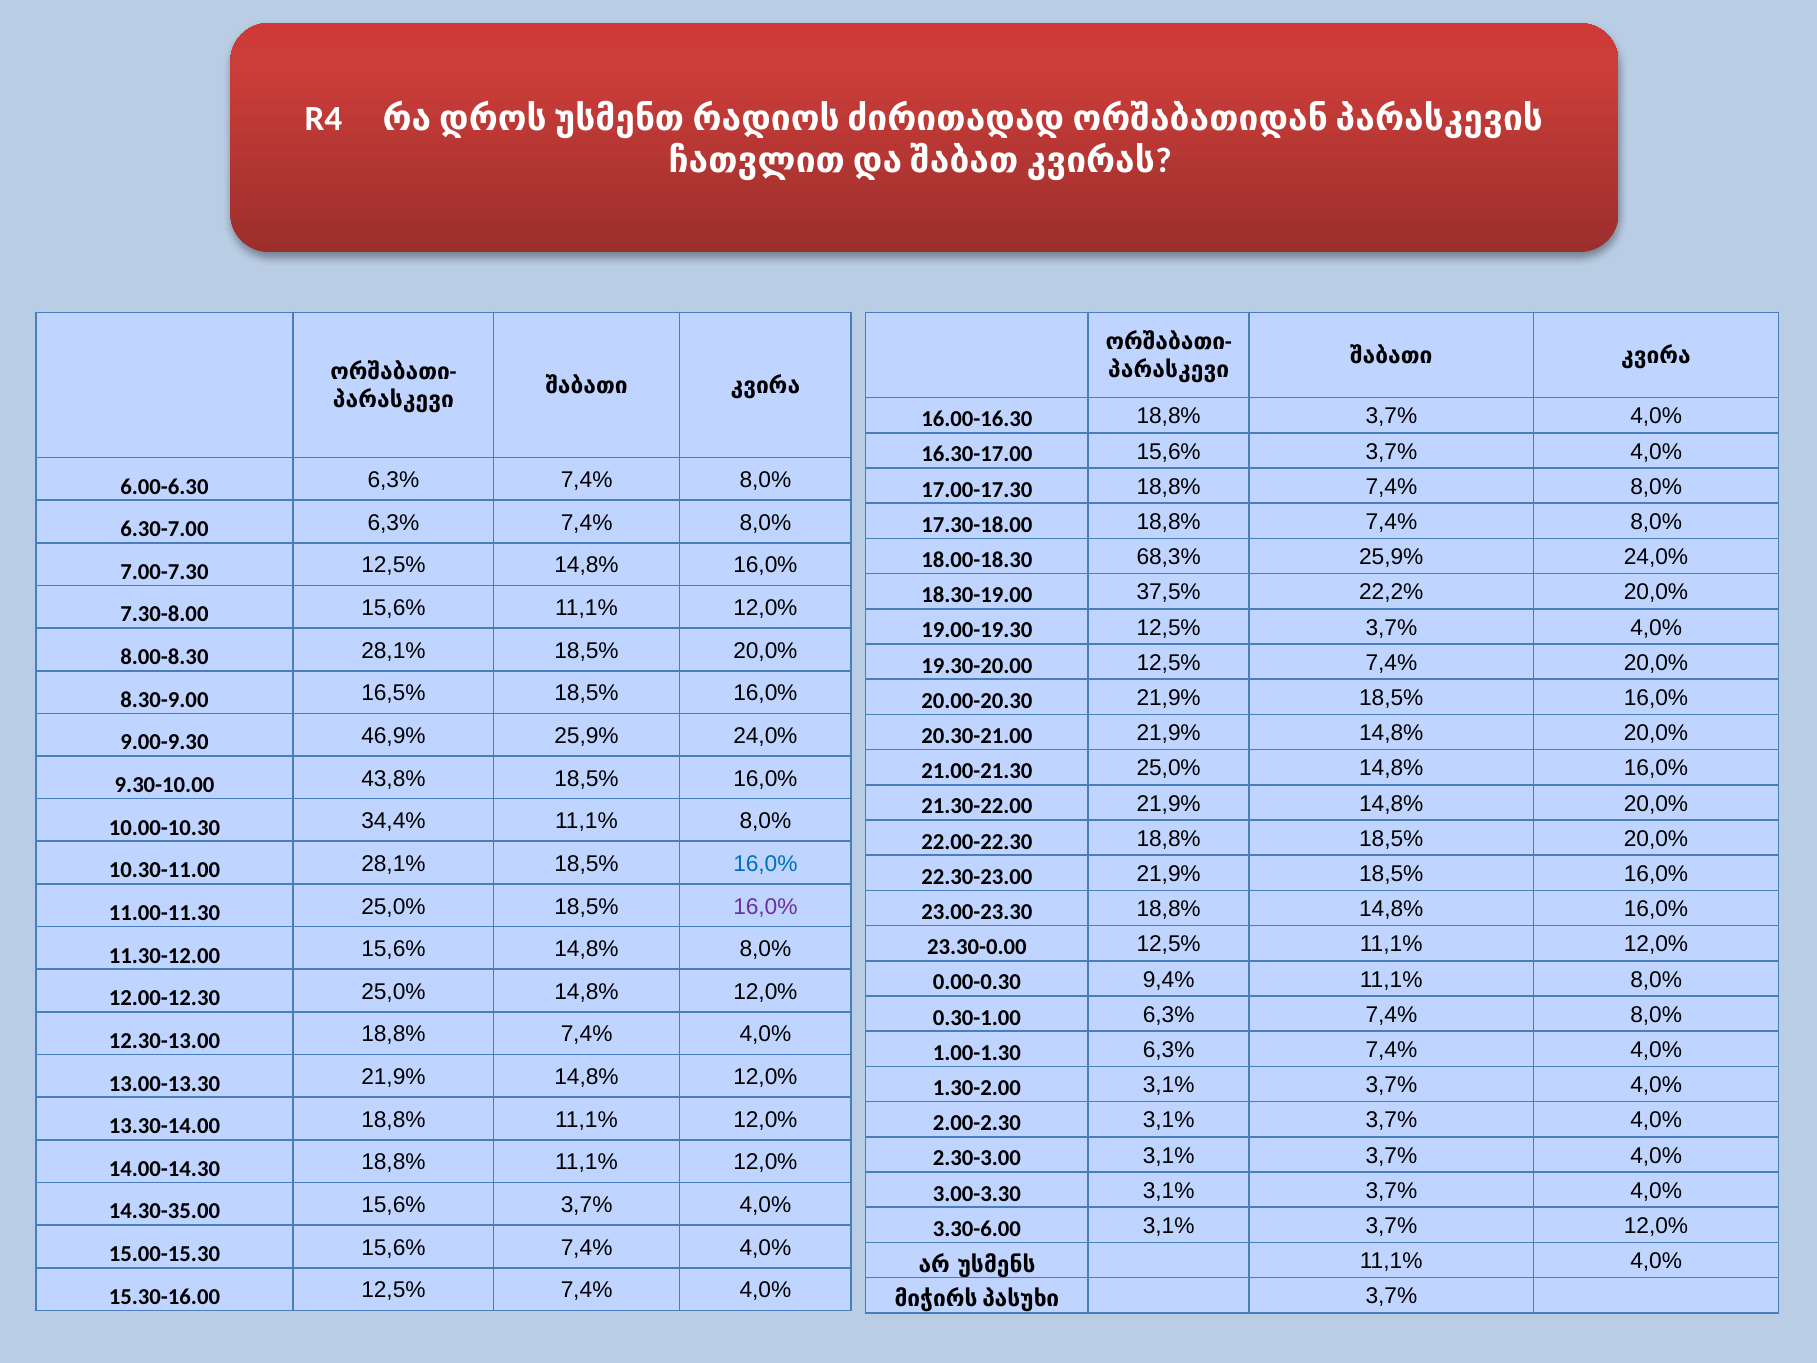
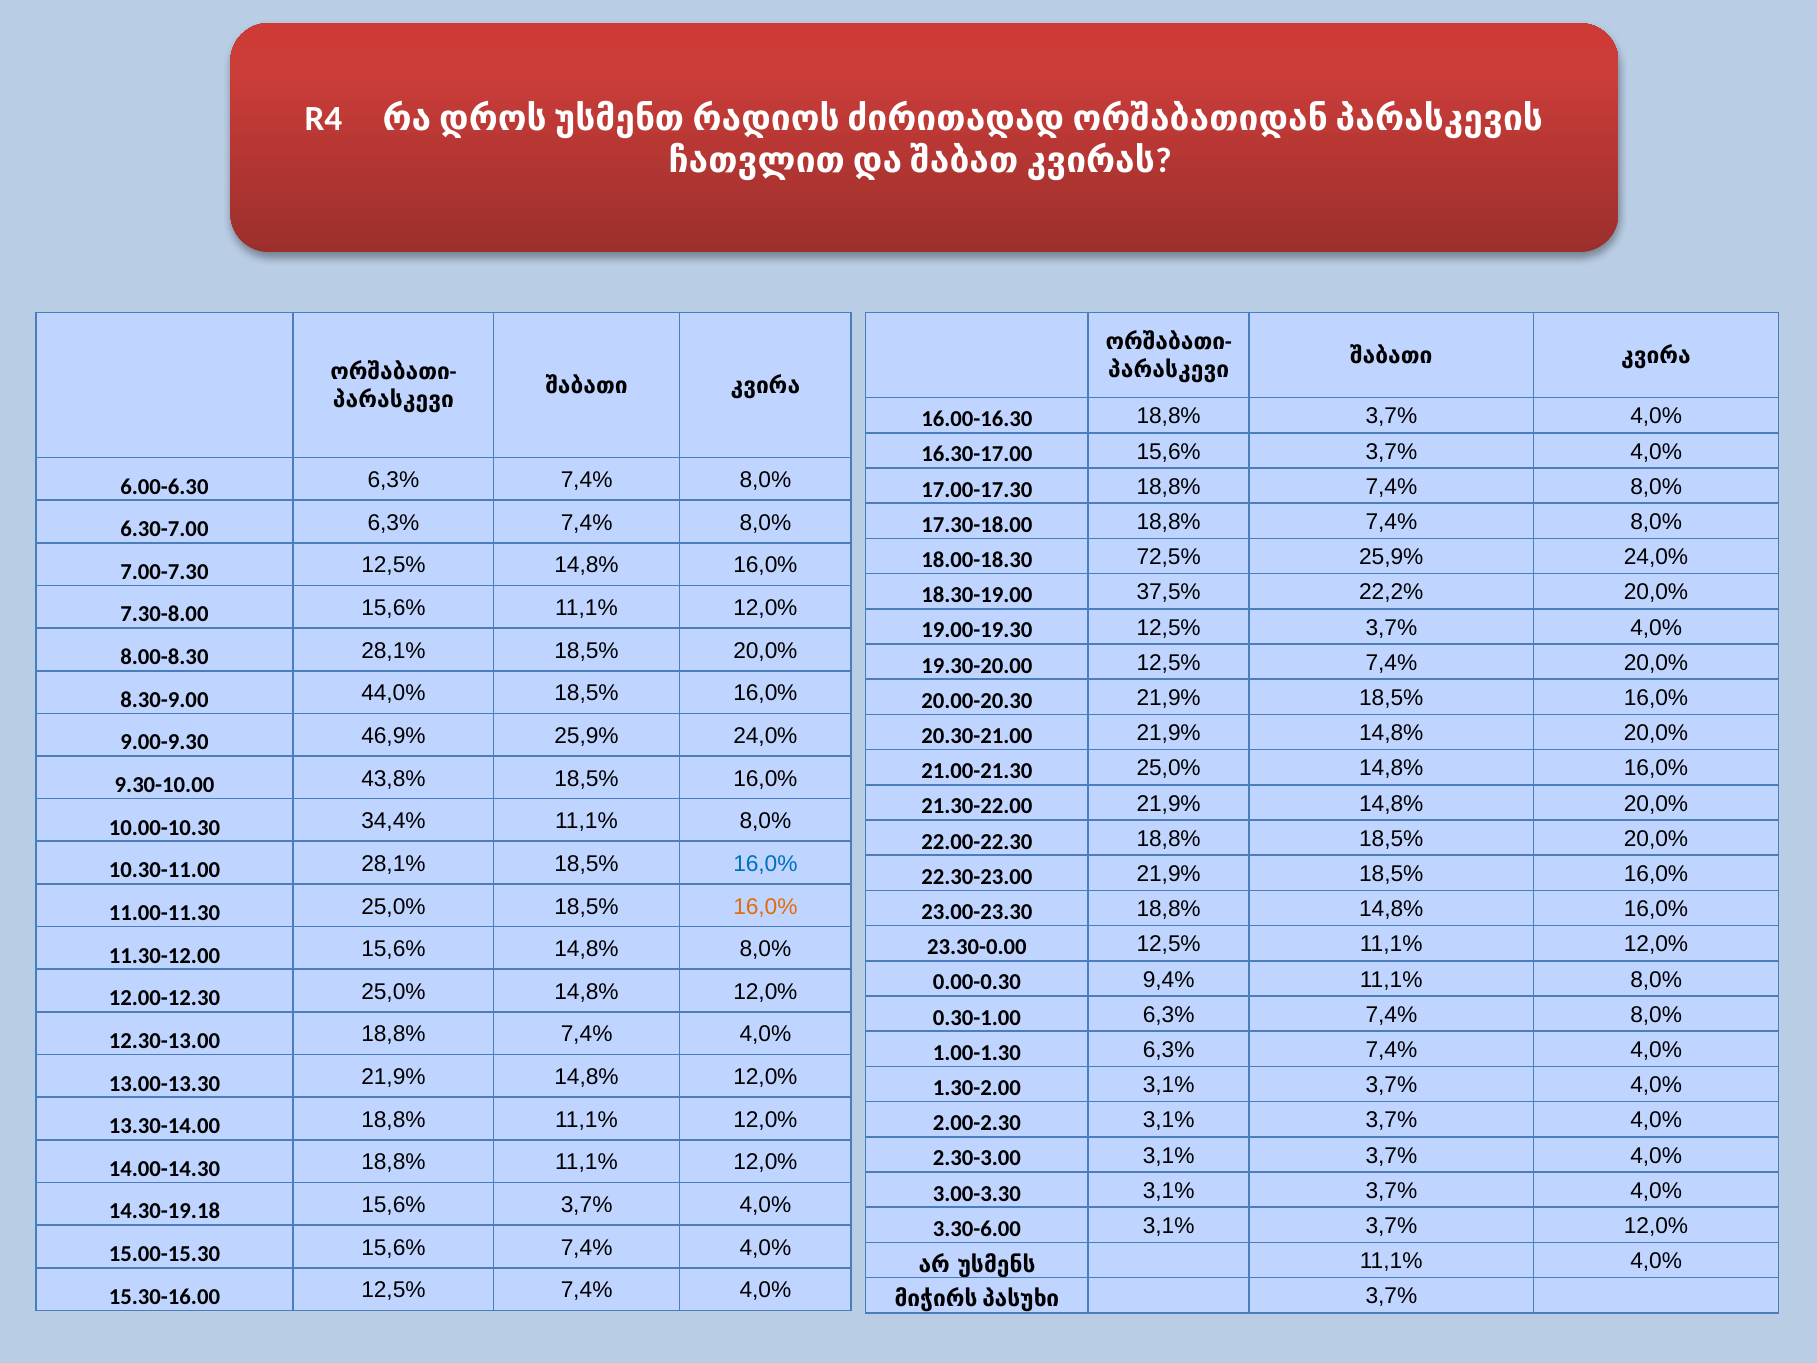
68,3%: 68,3% -> 72,5% (1169, 557)
16,5%: 16,5% -> 44,0% (393, 693)
16,0% colour: purple -> orange (765, 906)
14.30-35.00: 14.30-35.00 -> 14.30-19.18 (164, 1211)
